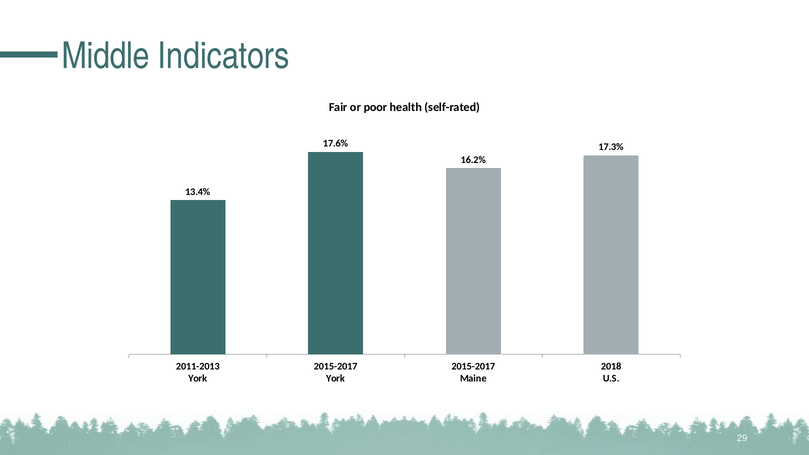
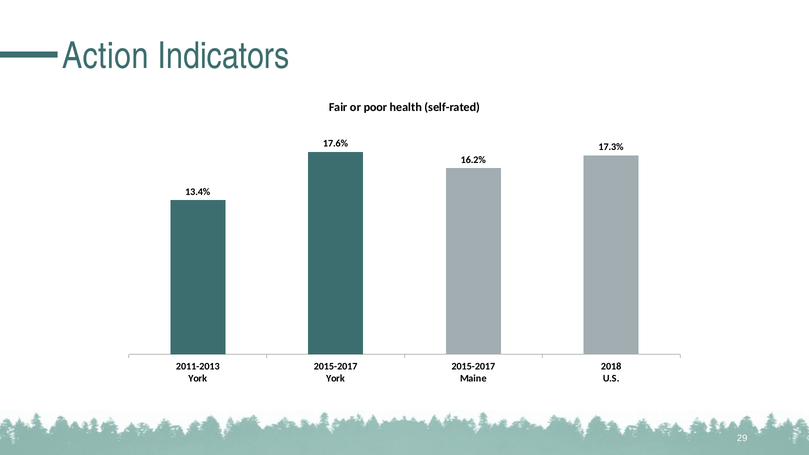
Middle: Middle -> Action (105, 56)
